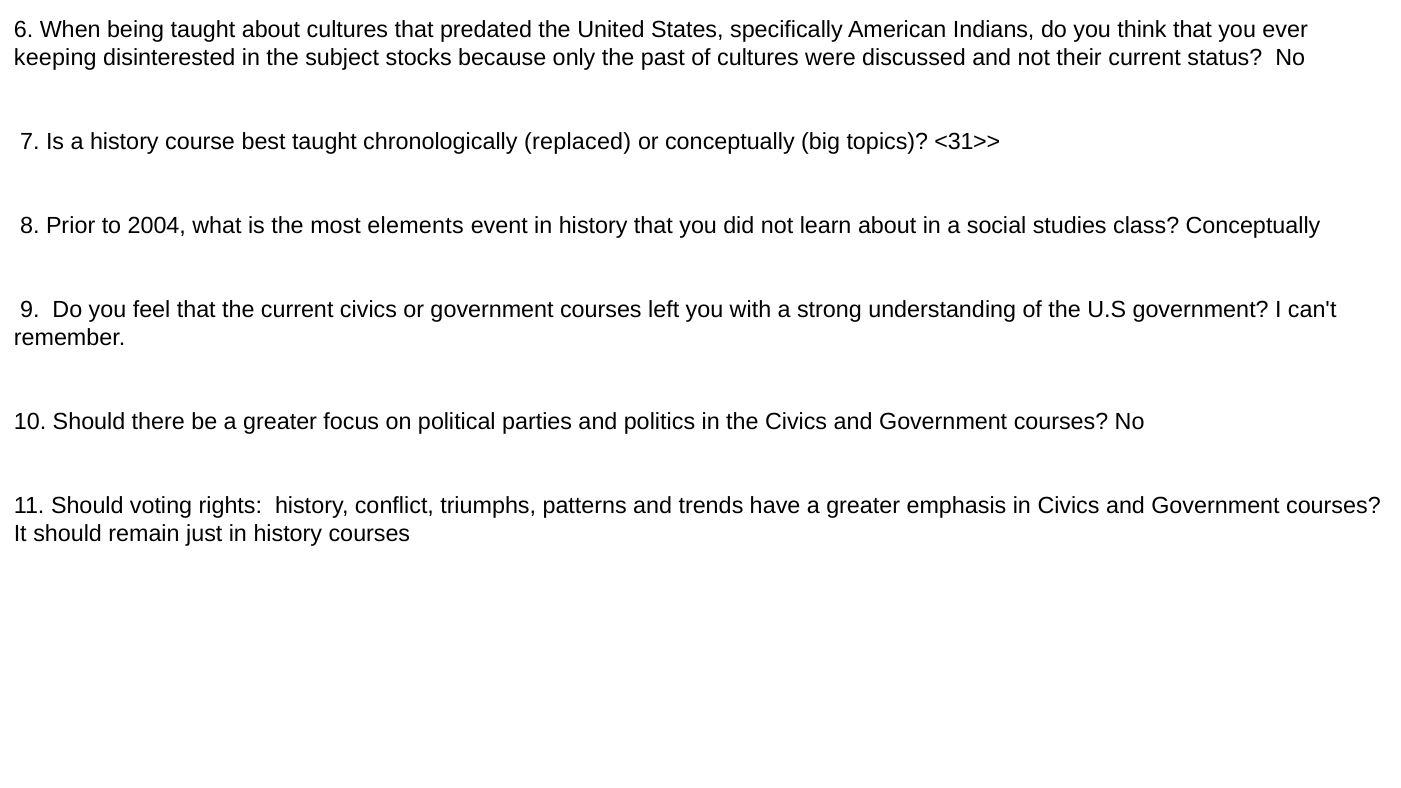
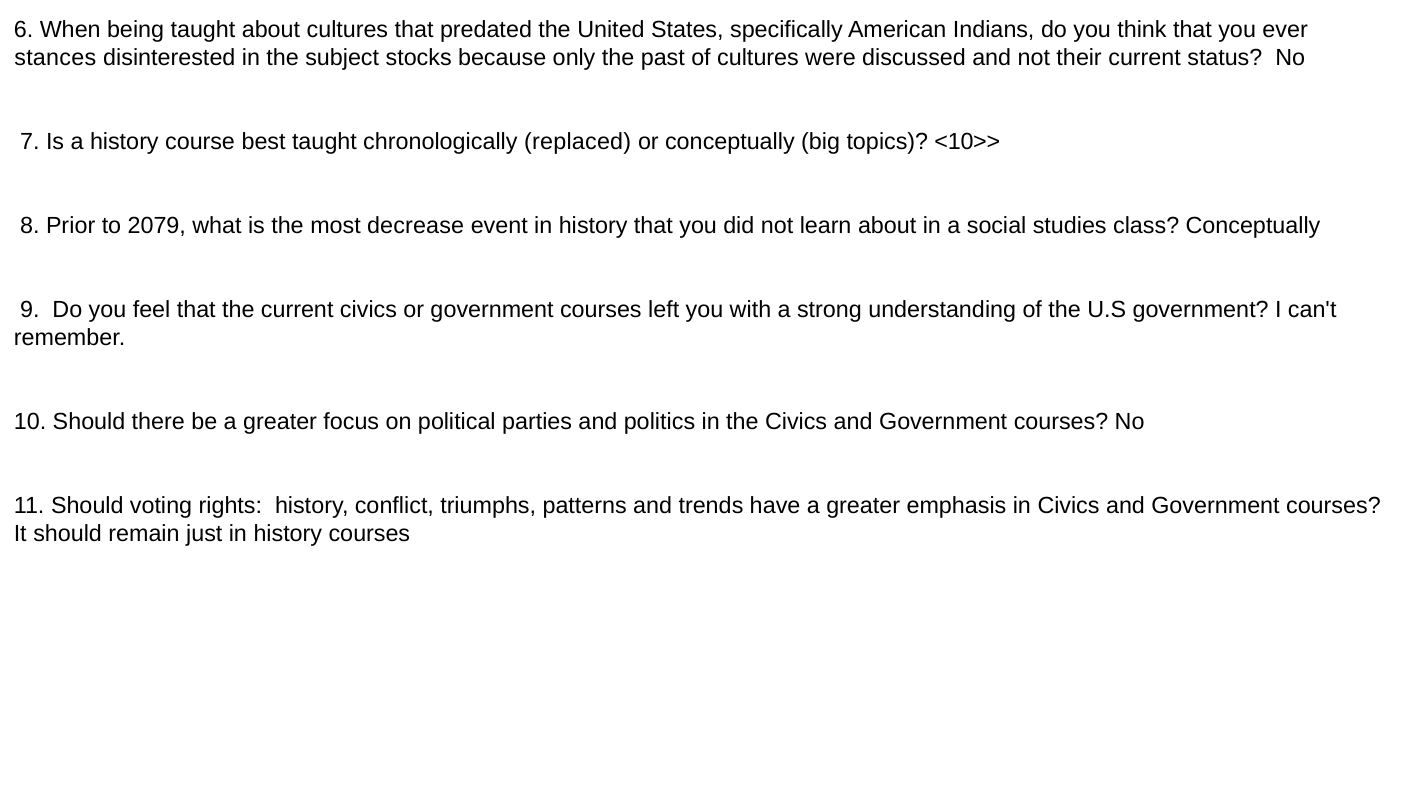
keeping: keeping -> stances (55, 58)
<31>>: <31>> -> <10>> (967, 142)
2004: 2004 -> 2079 (157, 226)
elements: elements -> decrease (416, 226)
